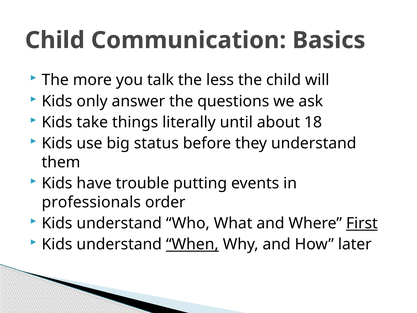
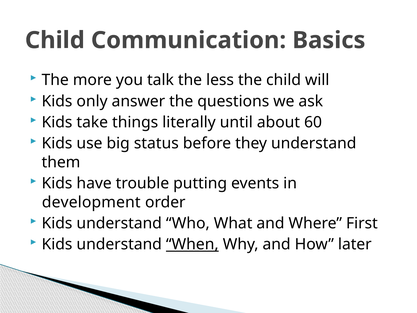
18: 18 -> 60 (313, 122)
professionals: professionals -> development (91, 202)
First underline: present -> none (362, 223)
